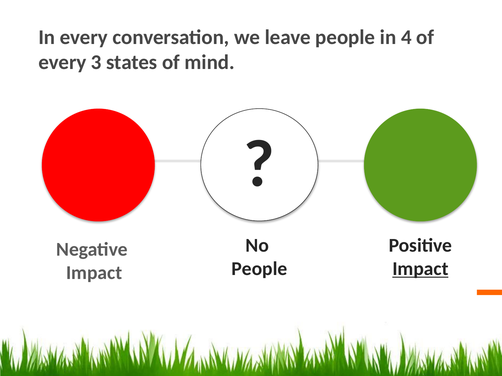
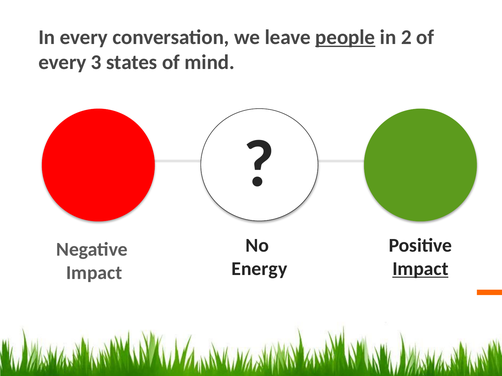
people underline: none -> present (345, 37)
4: 4 -> 2 (406, 37)
People: People -> Energy (259, 269)
